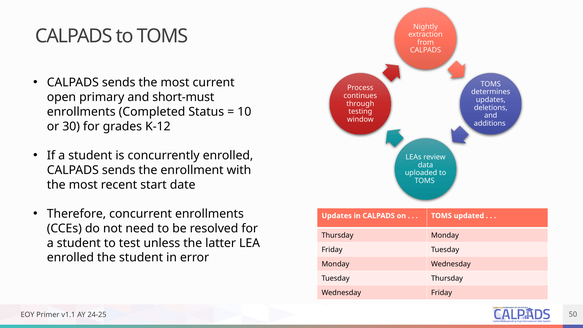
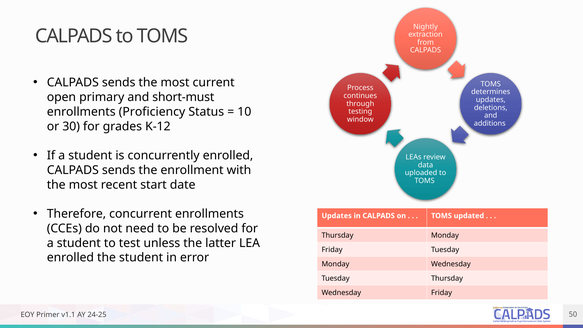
Completed: Completed -> Proficiency (152, 112)
